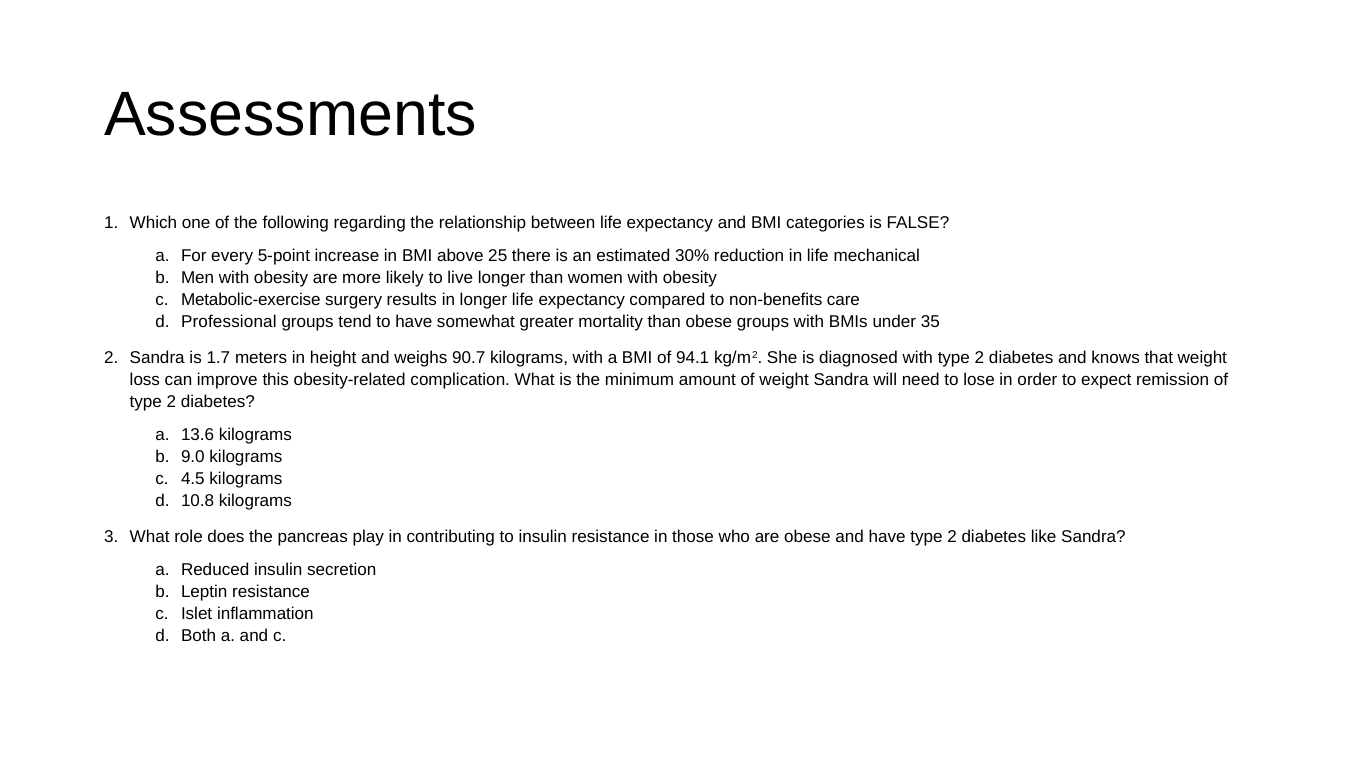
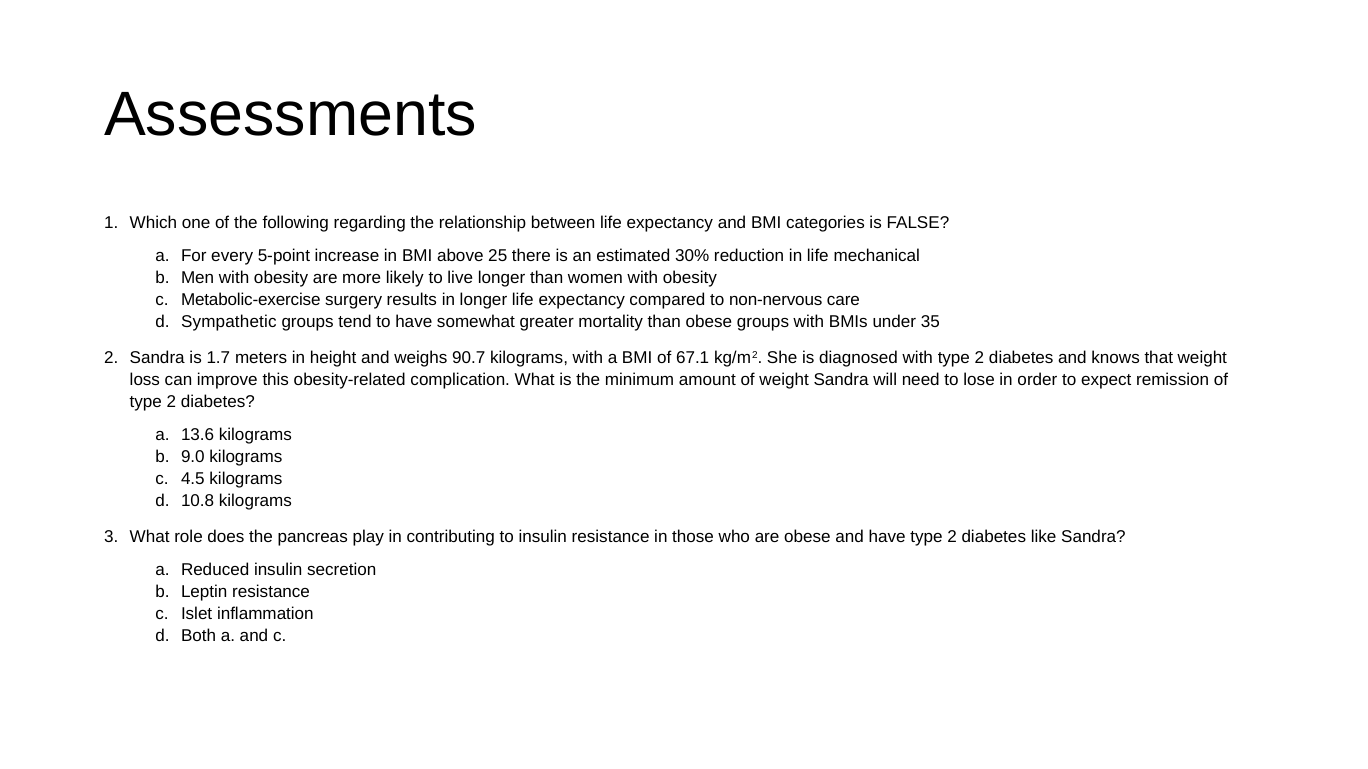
non-benefits: non-benefits -> non-nervous (776, 300)
Professional: Professional -> Sympathetic (229, 322)
94.1: 94.1 -> 67.1 (693, 358)
